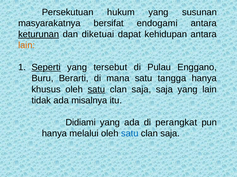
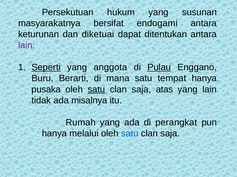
keturunan underline: present -> none (39, 34)
kehidupan: kehidupan -> ditentukan (166, 34)
lain colour: orange -> purple (27, 45)
tersebut: tersebut -> anggota (110, 68)
Pulau underline: none -> present (159, 68)
tangga: tangga -> tempat (172, 79)
khusus: khusus -> pusaka (46, 90)
saja saja: saja -> atas (164, 90)
Didiami: Didiami -> Rumah (81, 123)
